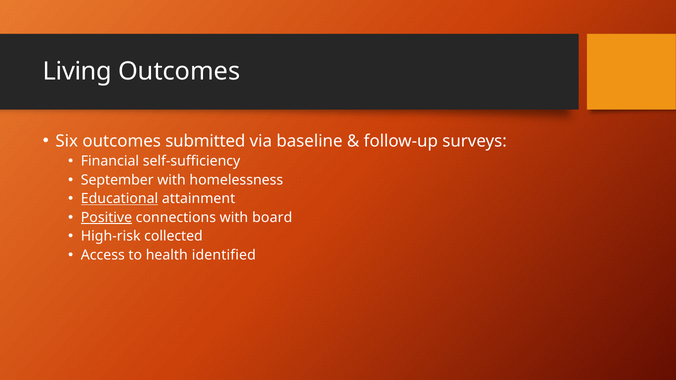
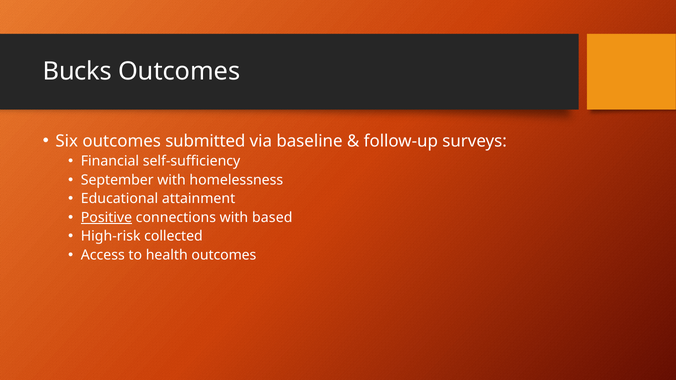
Living: Living -> Bucks (77, 72)
Educational underline: present -> none (120, 199)
board: board -> based (272, 218)
health identified: identified -> outcomes (224, 255)
